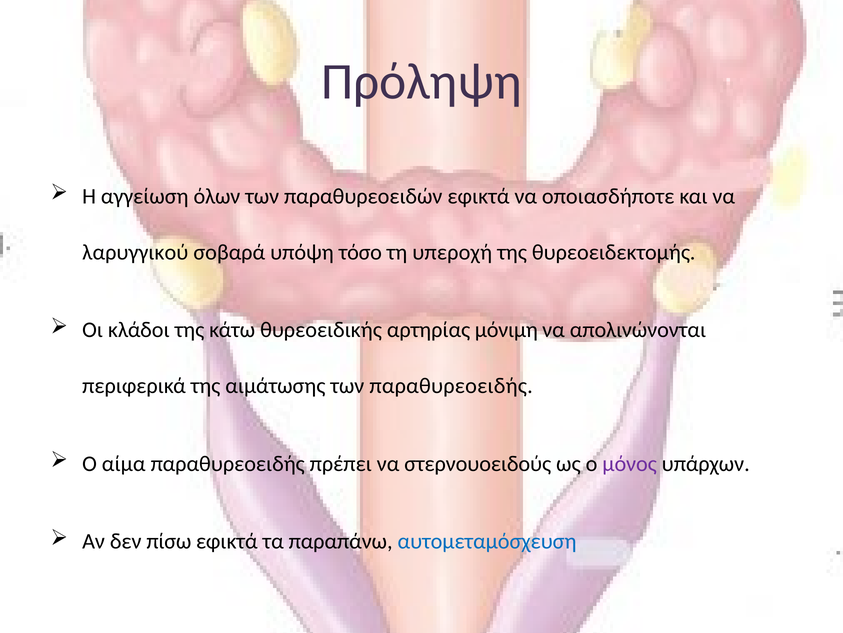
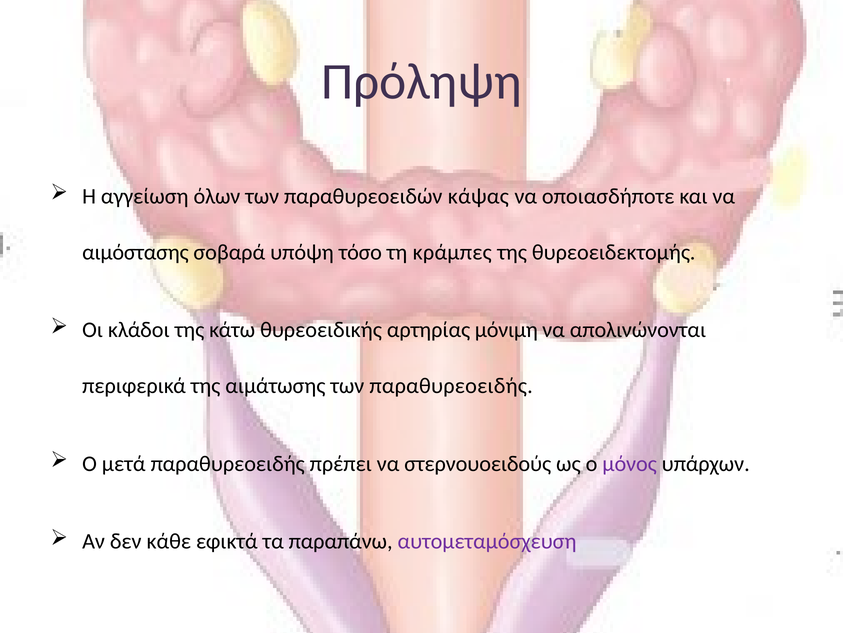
παραθυρεοειδών εφικτά: εφικτά -> κάψας (478, 196)
λαρυγγικού: λαρυγγικού -> αιμόστασης (135, 252)
υπεροχή: υπεροχή -> κράμπες (452, 252)
αίμα: αίμα -> μετά (124, 463)
πίσω: πίσω -> κάθε (169, 541)
αυτομεταμόσχευση colour: blue -> purple (487, 541)
